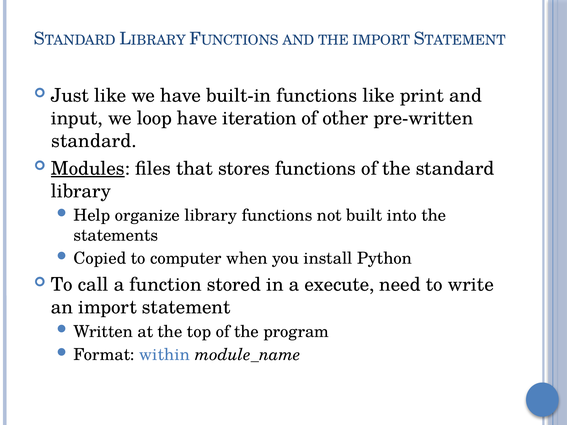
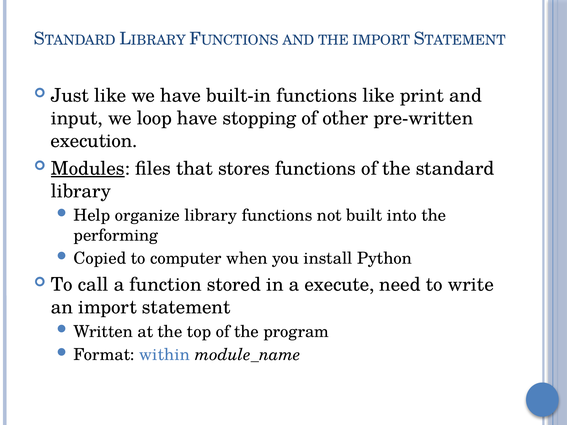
iteration: iteration -> stopping (260, 118)
standard: standard -> execution (94, 141)
statements: statements -> performing (116, 235)
